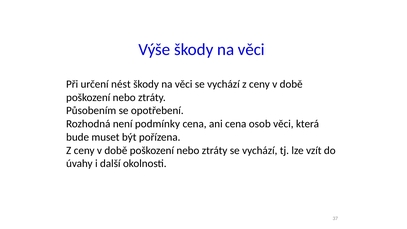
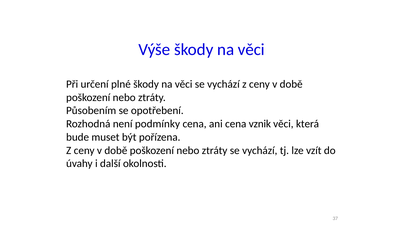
nést: nést -> plné (121, 84)
osob: osob -> vznik (260, 124)
